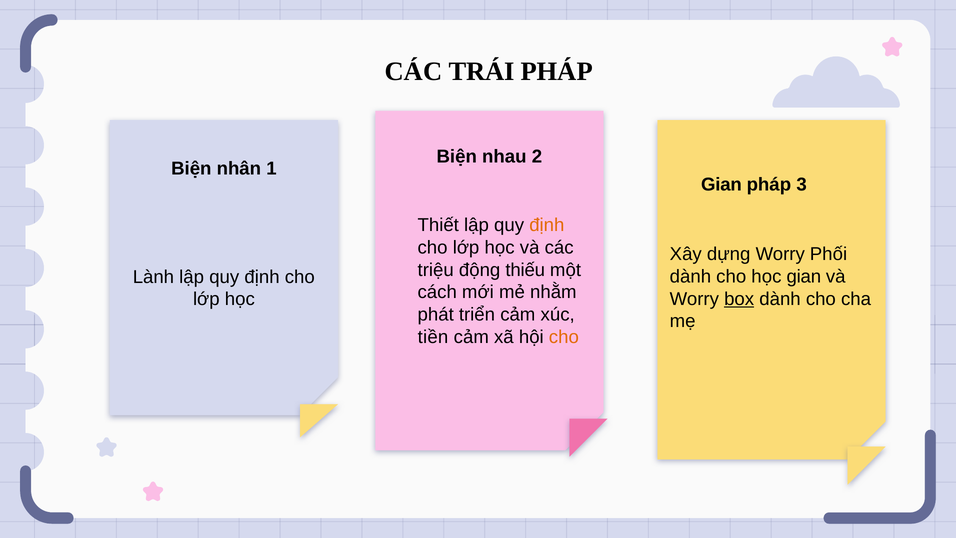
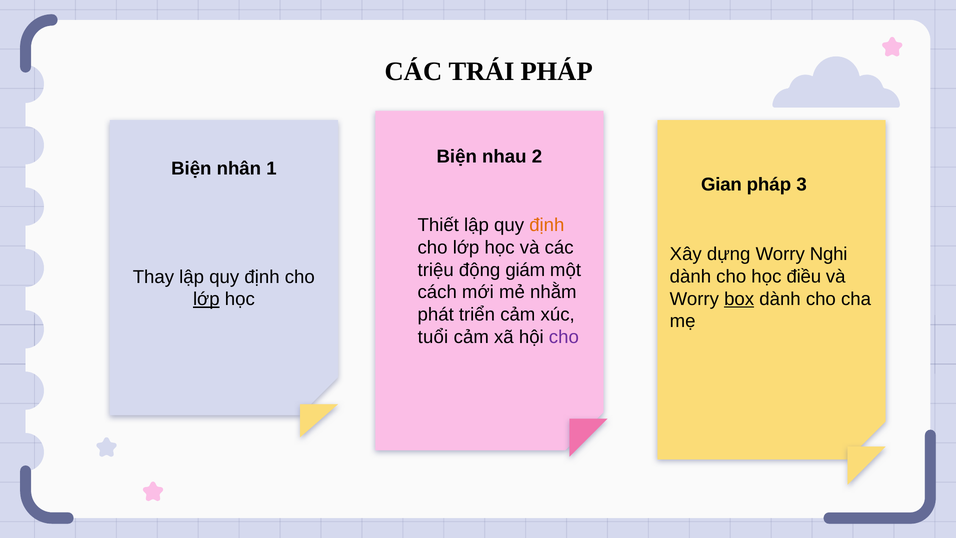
Phối: Phối -> Nghi (829, 254)
thiếu: thiếu -> giám (525, 270)
học gian: gian -> điều (804, 277)
Lành: Lành -> Thay (153, 277)
lớp underline: none -> present (206, 299)
tiền: tiền -> tuổi (433, 337)
cho colour: orange -> purple (564, 337)
